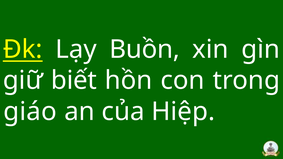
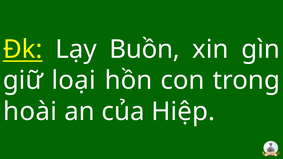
biết: biết -> loại (74, 81)
giáo: giáo -> hoài (30, 112)
